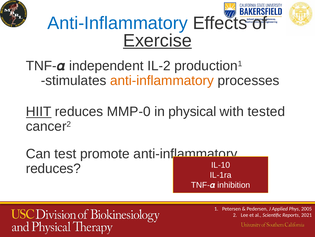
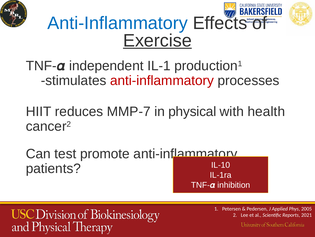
IL-2: IL-2 -> IL-1 (159, 66)
anti-inflammatory colour: orange -> red (162, 80)
HIIT underline: present -> none (39, 111)
MMP-0: MMP-0 -> MMP-7 (129, 111)
tested: tested -> health (266, 111)
reduces: reduces -> patients (53, 168)
